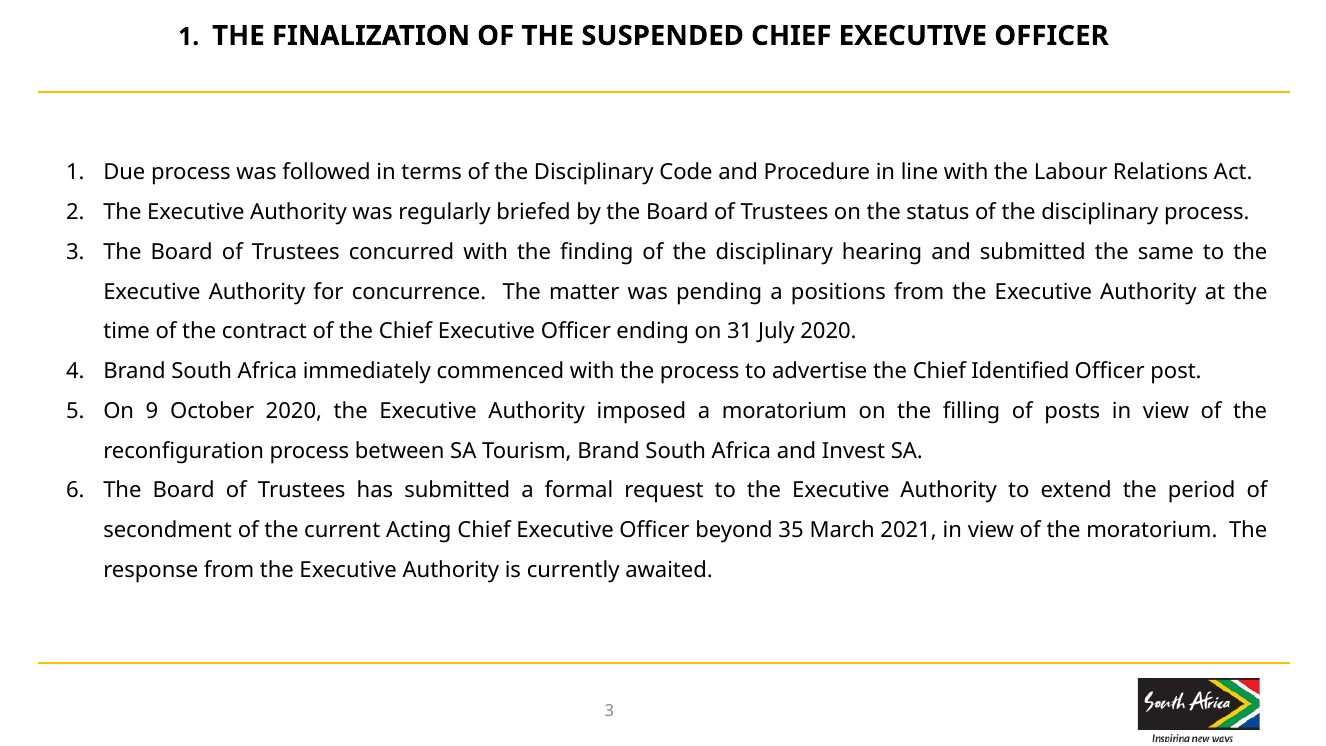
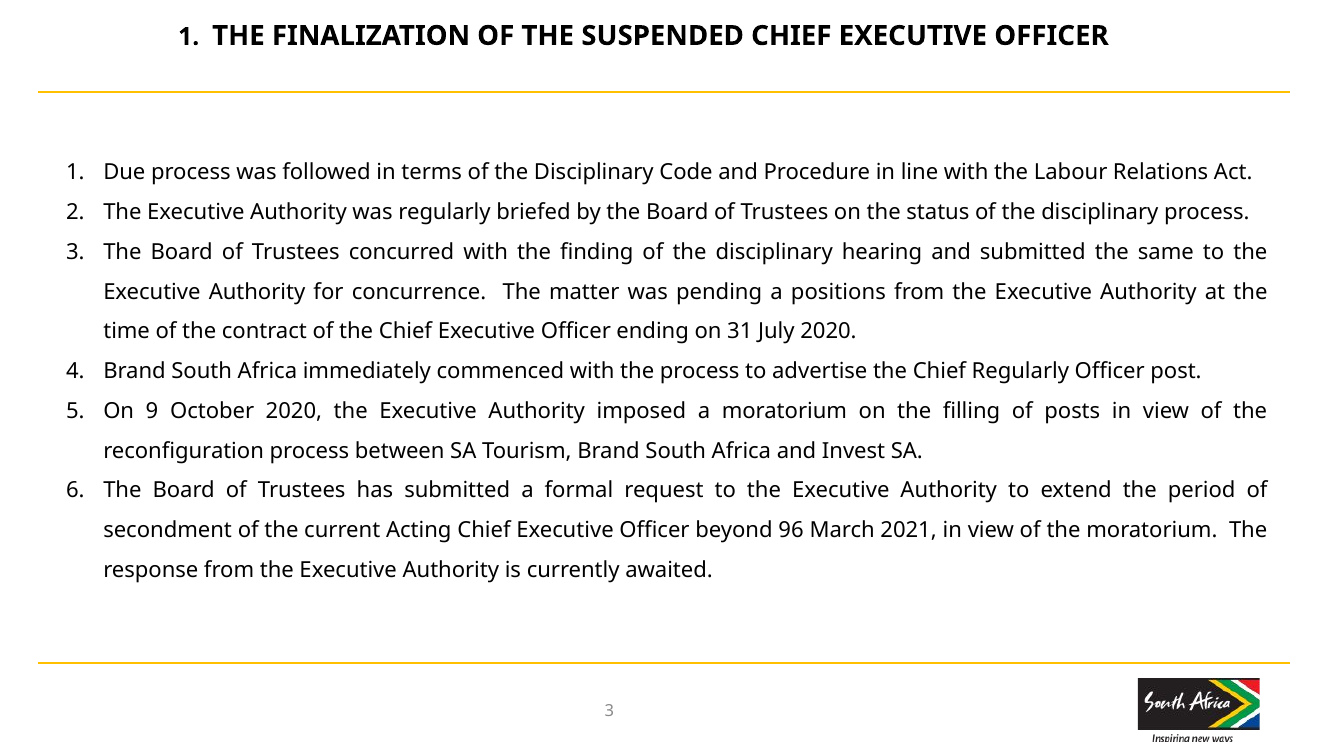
Chief Identified: Identified -> Regularly (1020, 371)
35: 35 -> 96 (791, 530)
